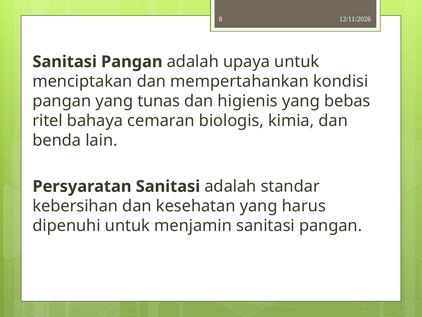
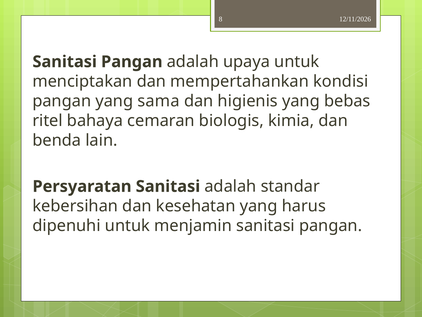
tunas: tunas -> sama (159, 101)
